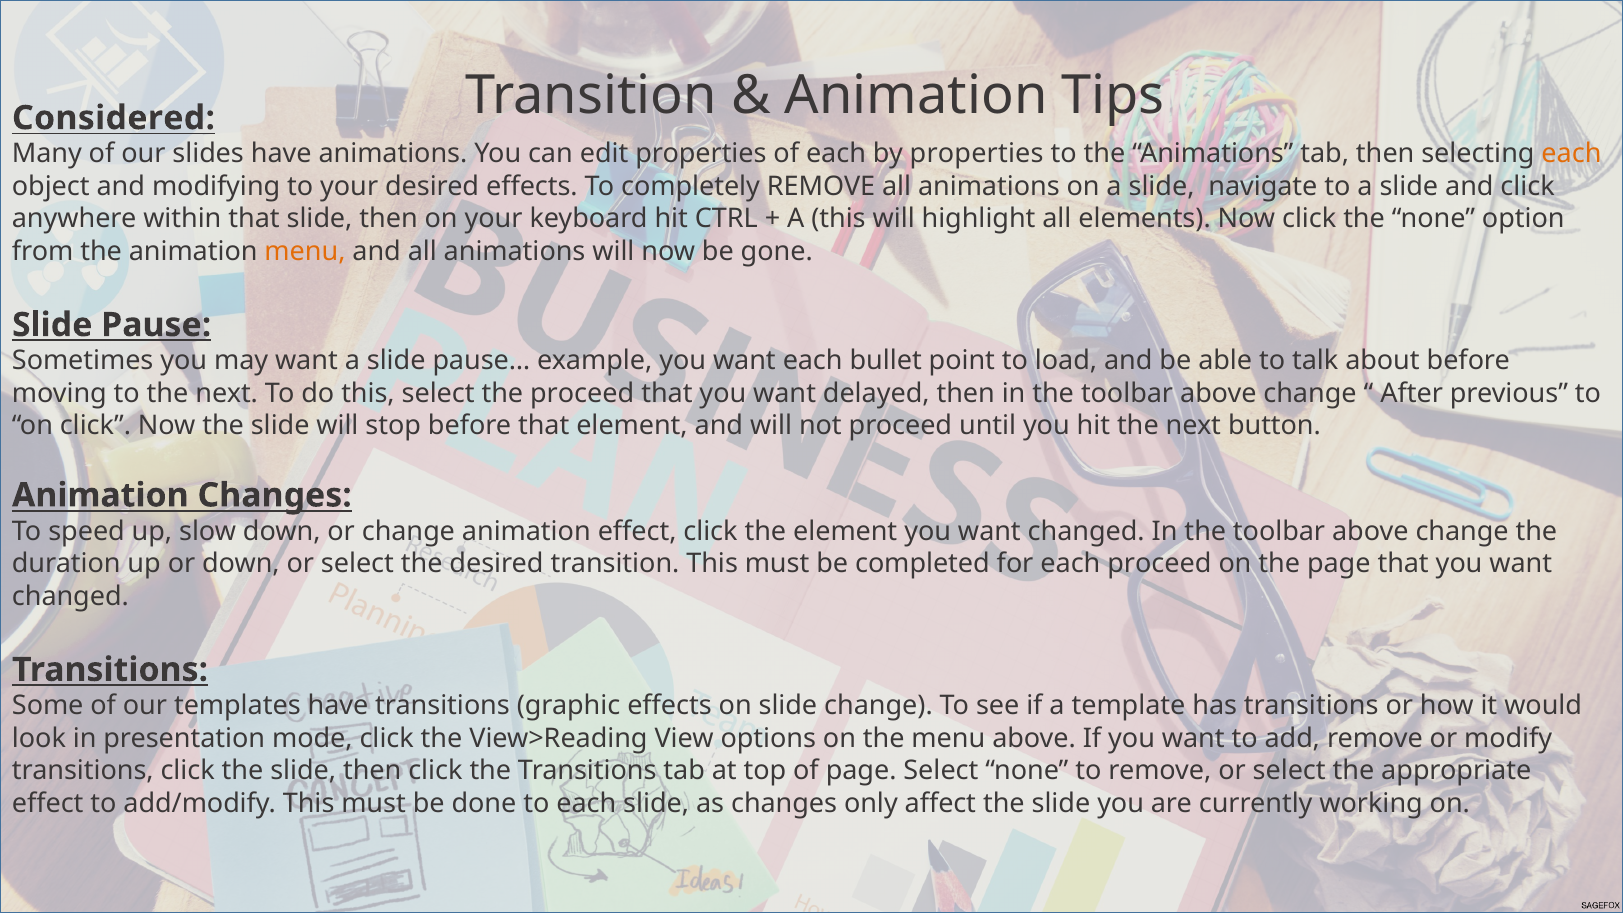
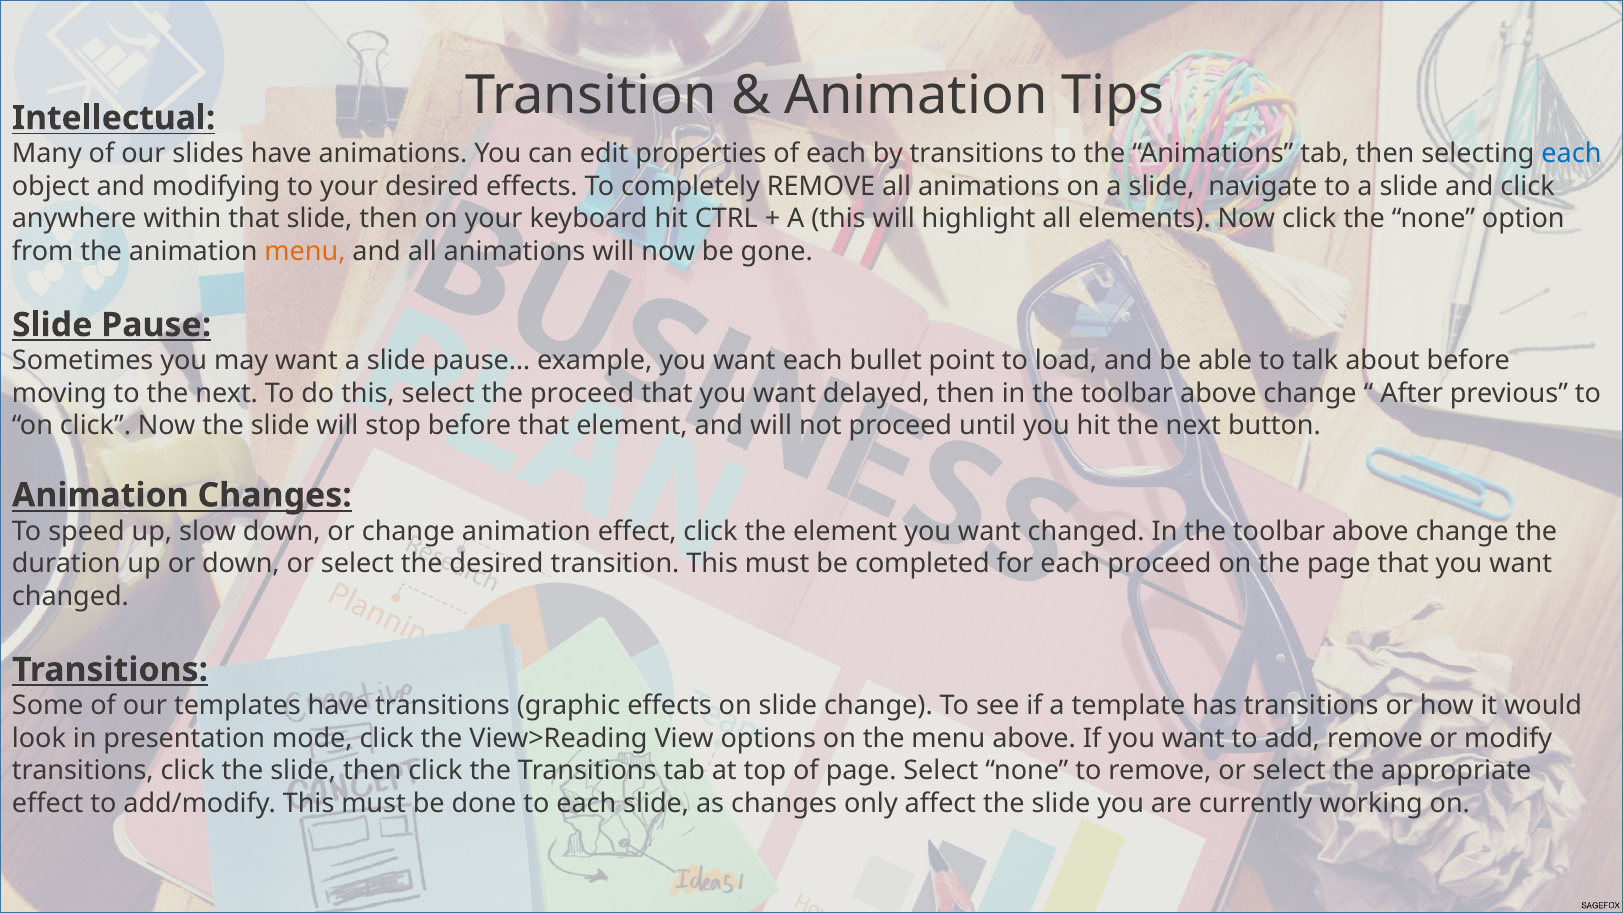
Considered: Considered -> Intellectual (114, 118)
by properties: properties -> transitions (977, 154)
each colour: orange -> blue (1571, 154)
